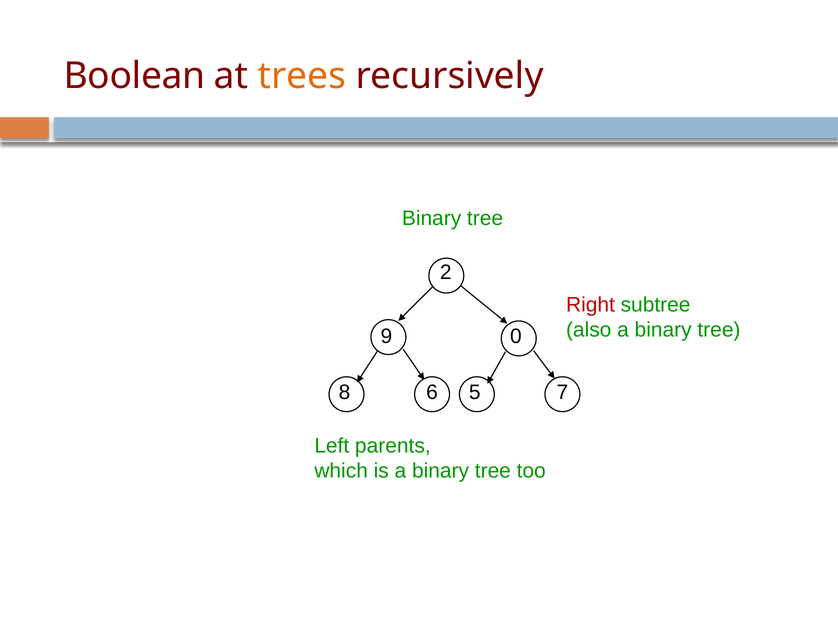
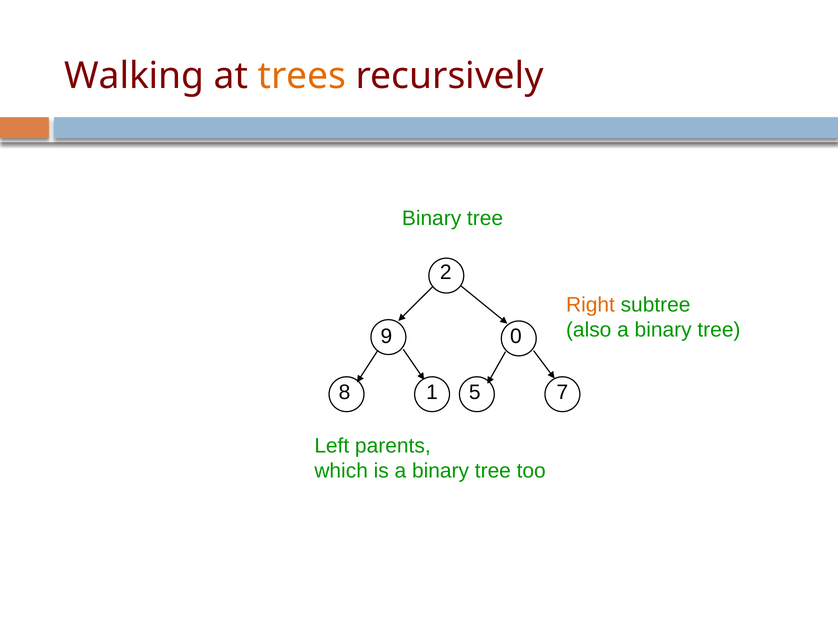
Boolean: Boolean -> Walking (134, 76)
Right colour: red -> orange (590, 305)
6: 6 -> 1 (432, 392)
